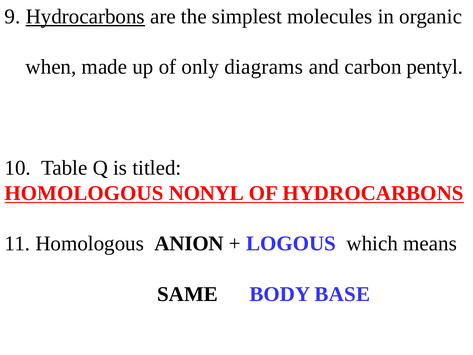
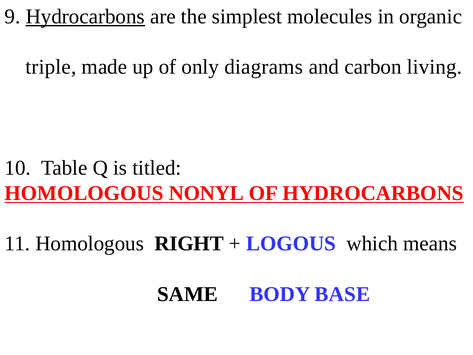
when: when -> triple (51, 67)
pentyl: pentyl -> living (435, 67)
ANION: ANION -> RIGHT (189, 243)
